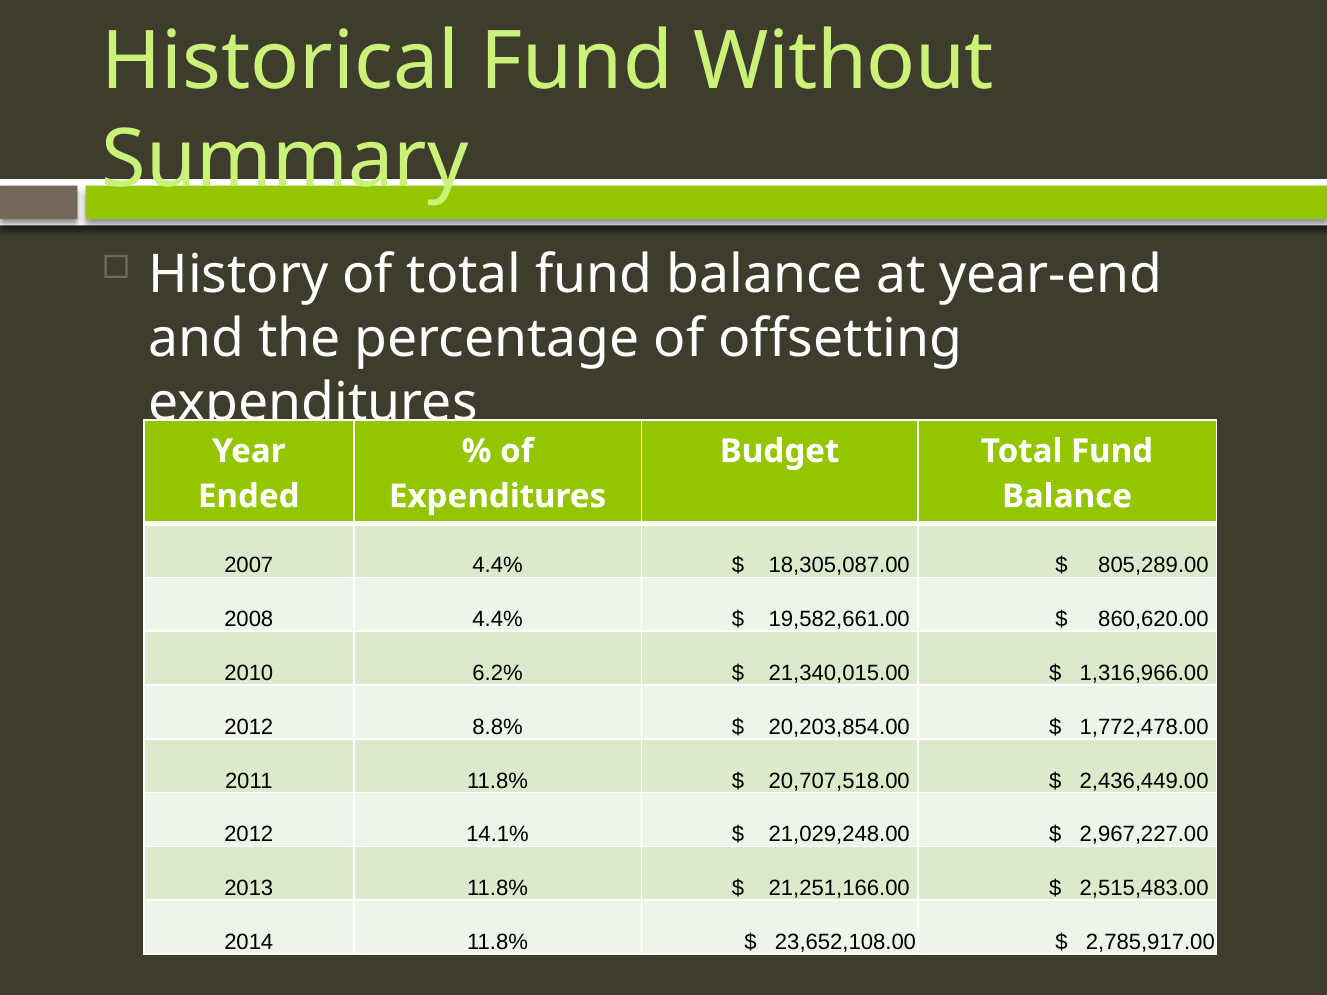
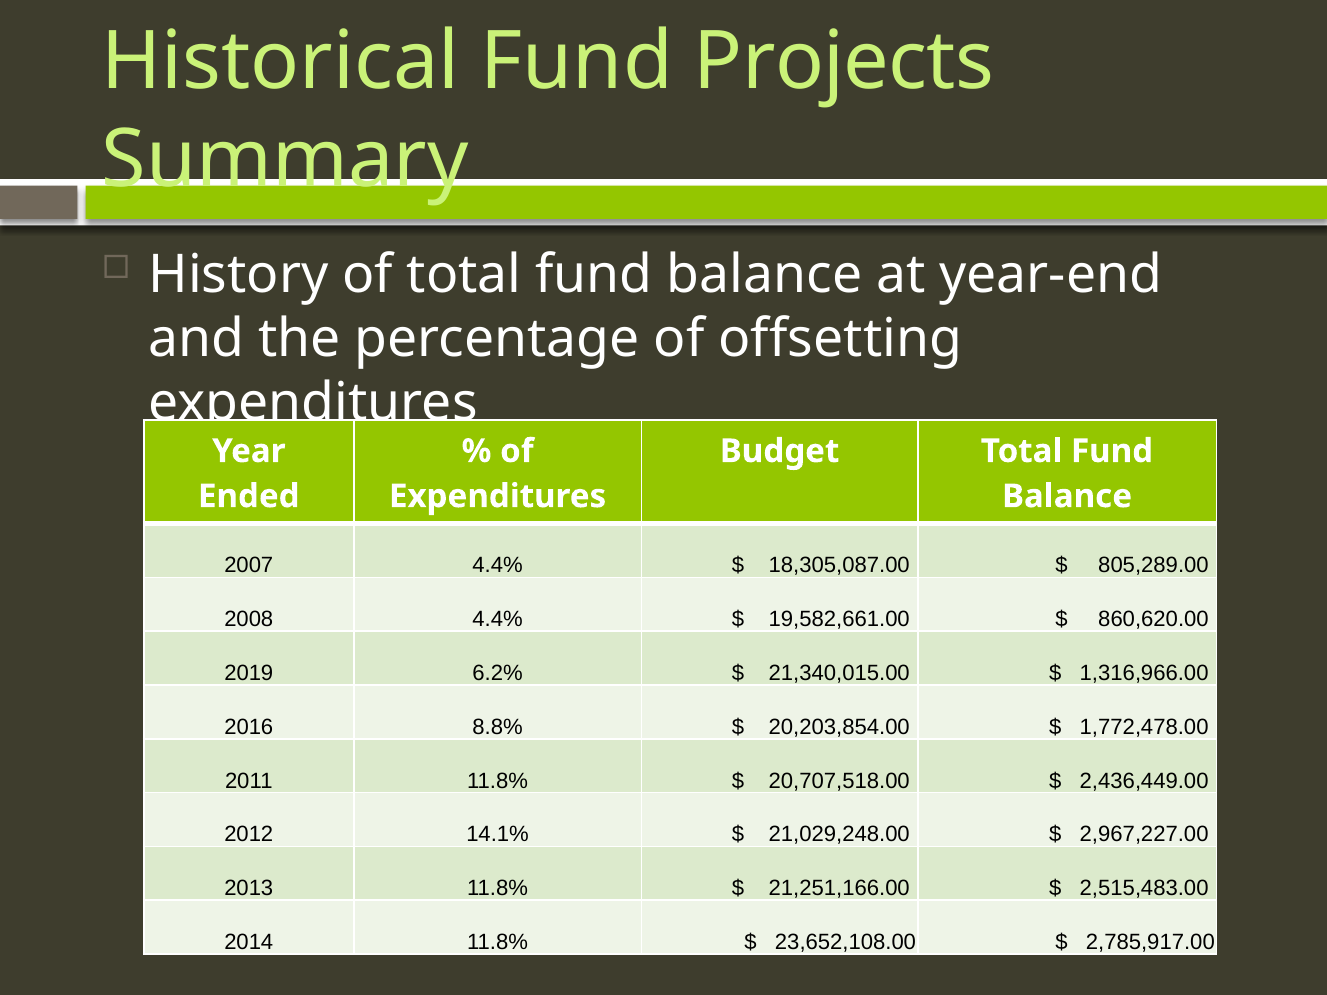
Without: Without -> Projects (844, 62)
2010: 2010 -> 2019 (249, 673)
2012: 2012 -> 2016 (249, 727)
